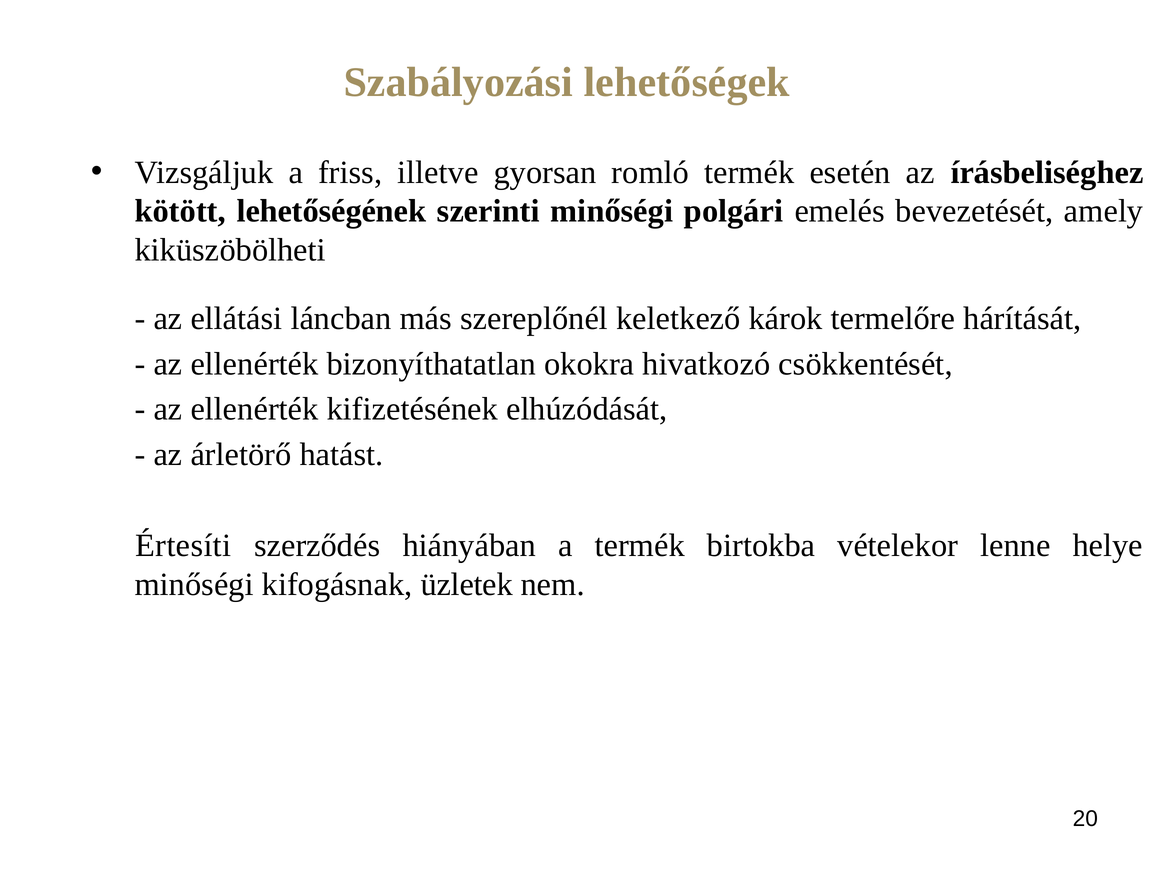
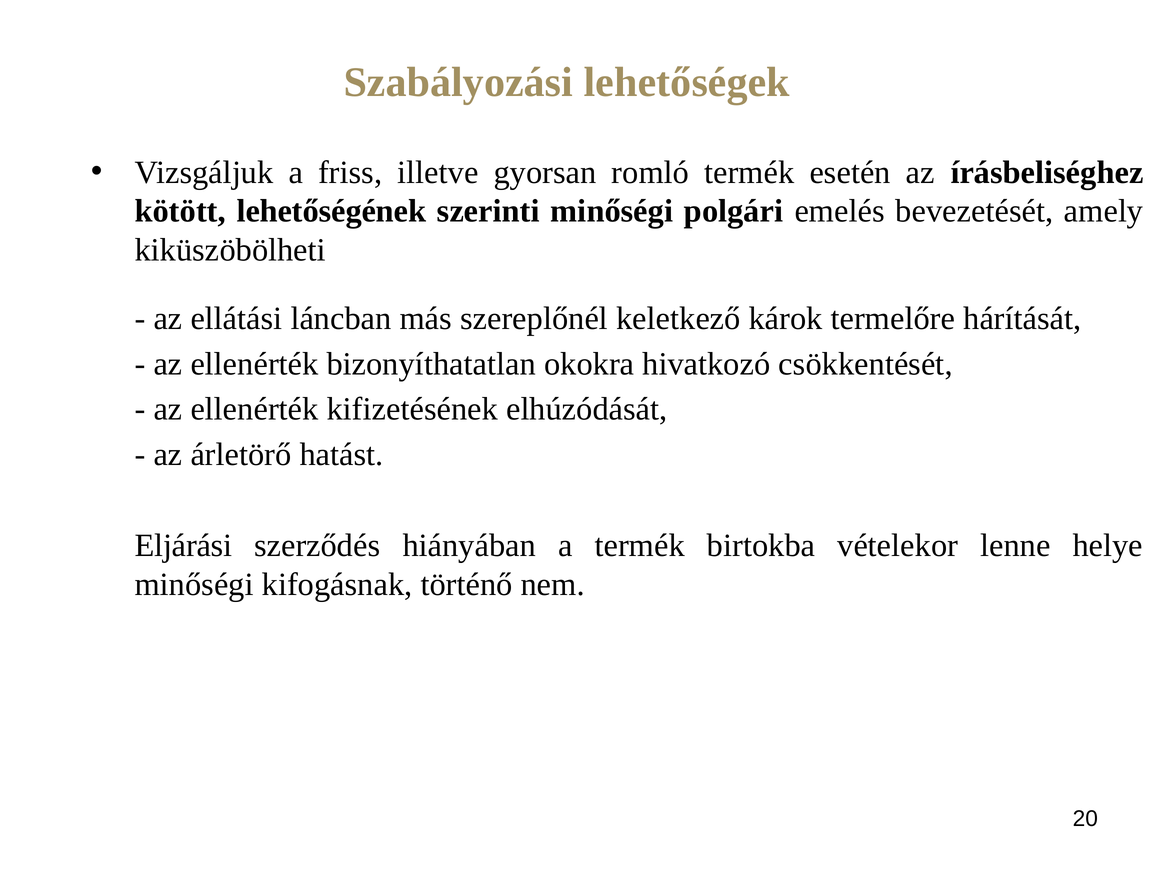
Értesíti: Értesíti -> Eljárási (183, 546)
üzletek: üzletek -> történő (467, 585)
